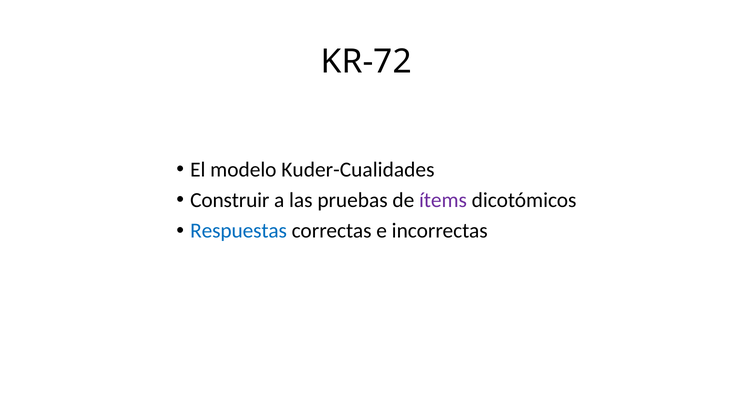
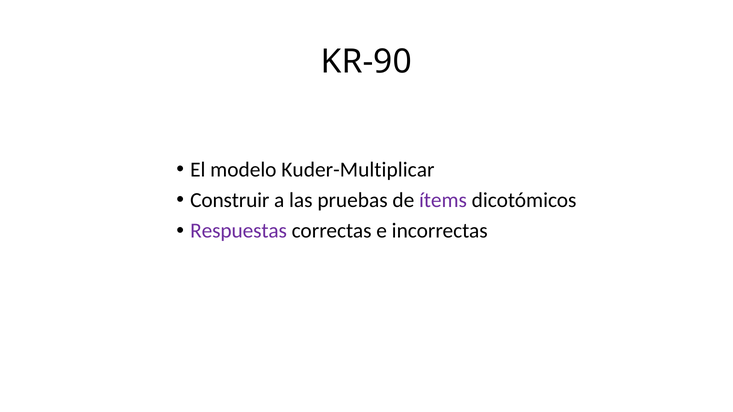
KR-72: KR-72 -> KR-90 (366, 62)
Kuder-Cualidades: Kuder-Cualidades -> Kuder-Multiplicar (358, 170)
Respuestas colour: blue -> purple (239, 231)
